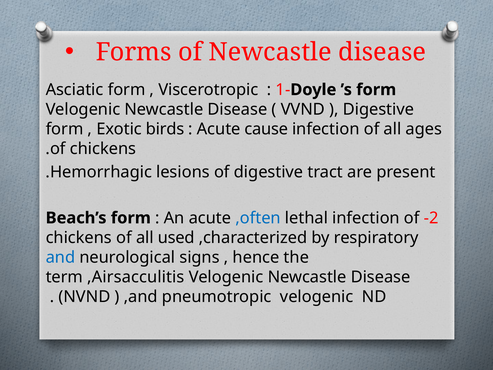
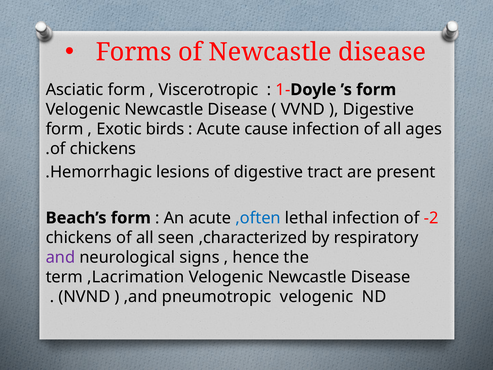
used: used -> seen (176, 238)
and colour: blue -> purple (60, 257)
,Airsacculitis: ,Airsacculitis -> ,Lacrimation (136, 277)
